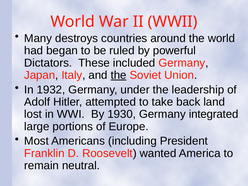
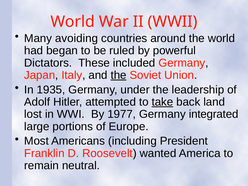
destroys: destroys -> avoiding (77, 38)
1932: 1932 -> 1935 (51, 90)
take underline: none -> present (162, 102)
1930: 1930 -> 1977 (122, 114)
